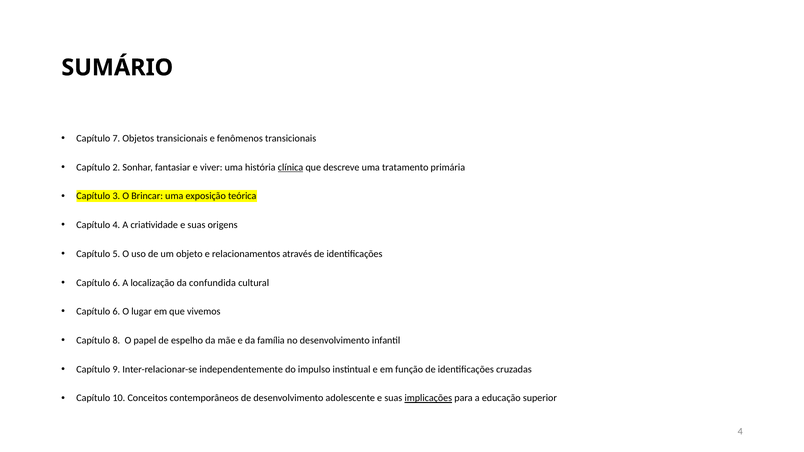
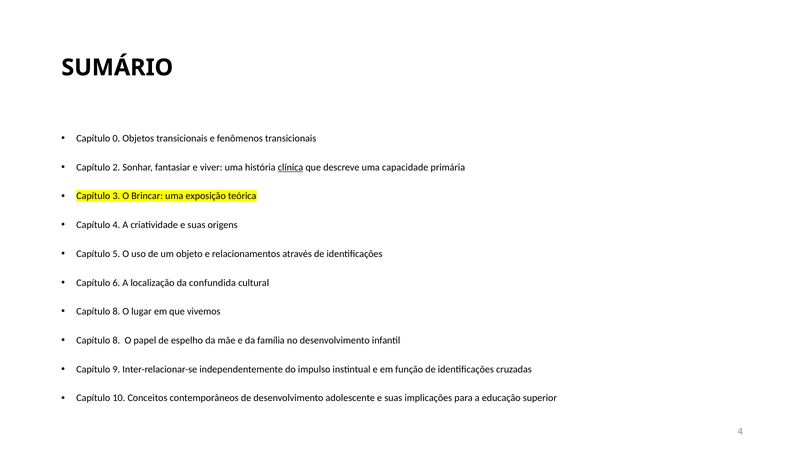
7: 7 -> 0 (116, 139)
tratamento: tratamento -> capacidade (405, 167)
6: 6 -> 8 (116, 312)
implicações underline: present -> none (428, 398)
